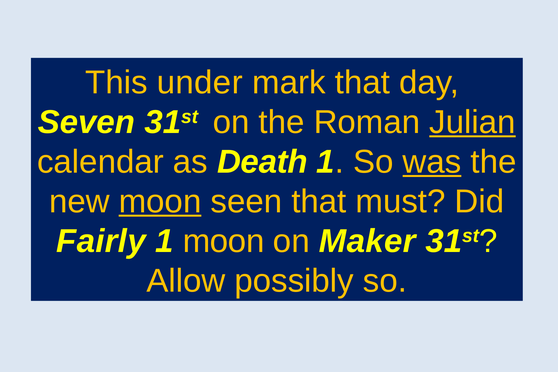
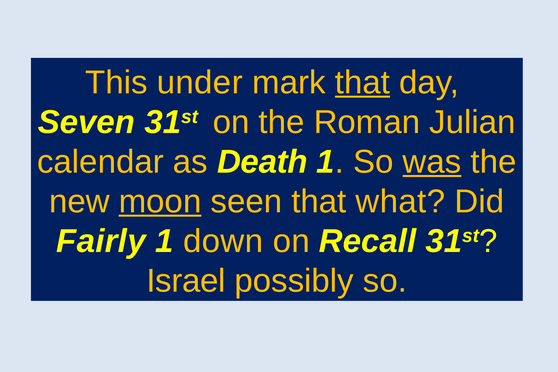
that underline: none -> present (362, 82)
Julian underline: present -> none (472, 122)
must: must -> what (400, 202)
1 moon: moon -> down (223, 241)
Maker: Maker -> Recall (368, 241)
Allow: Allow -> Israel (186, 281)
